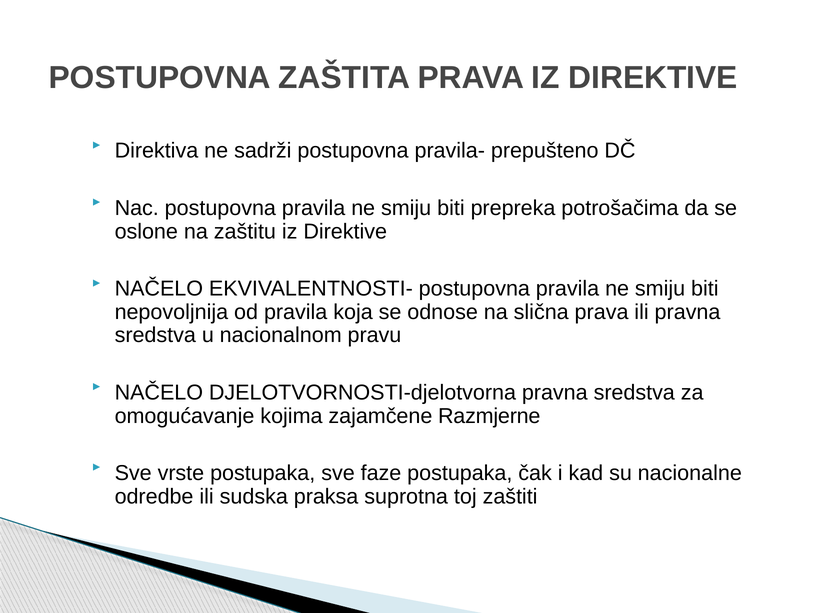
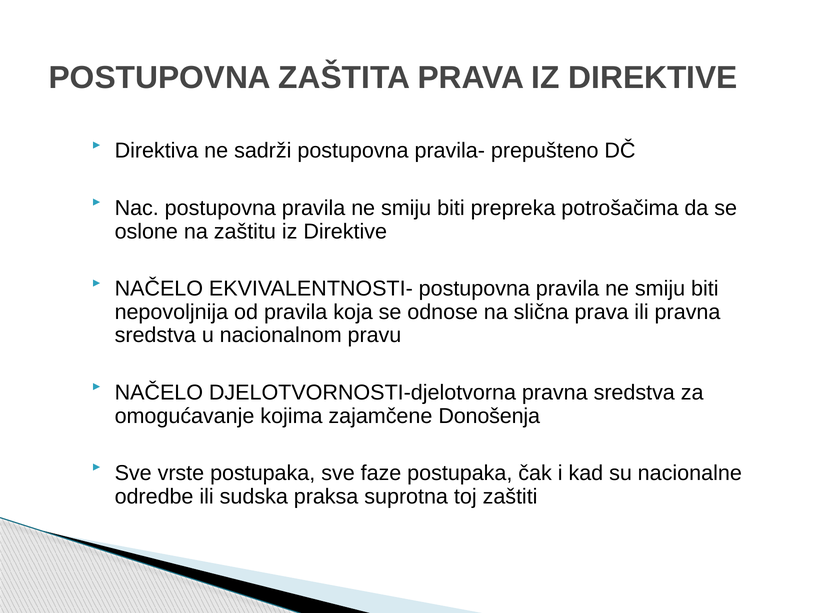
Razmjerne: Razmjerne -> Donošenja (489, 416)
